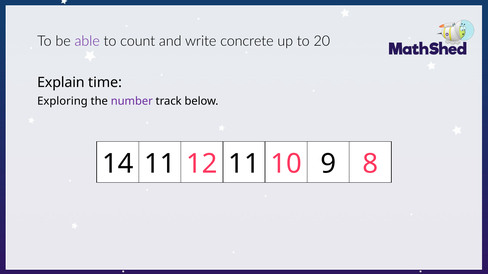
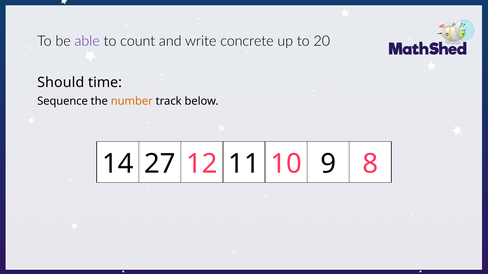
Explain: Explain -> Should (61, 83)
Exploring: Exploring -> Sequence (63, 101)
number colour: purple -> orange (132, 101)
14 11: 11 -> 27 (160, 164)
